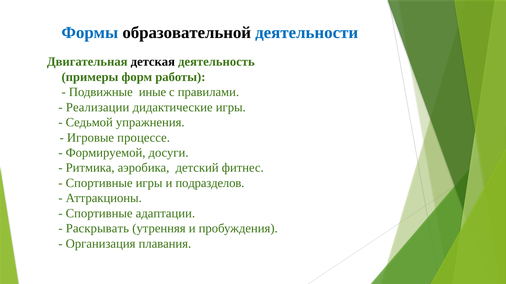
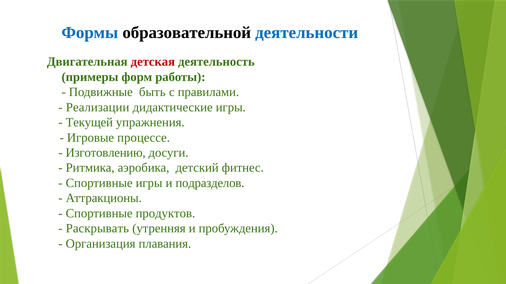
детская colour: black -> red (153, 62)
иные: иные -> быть (152, 92)
Седьмой: Седьмой -> Текущей (89, 123)
Формируемой: Формируемой -> Изготовлению (106, 153)
адаптации: адаптации -> продуктов (165, 214)
